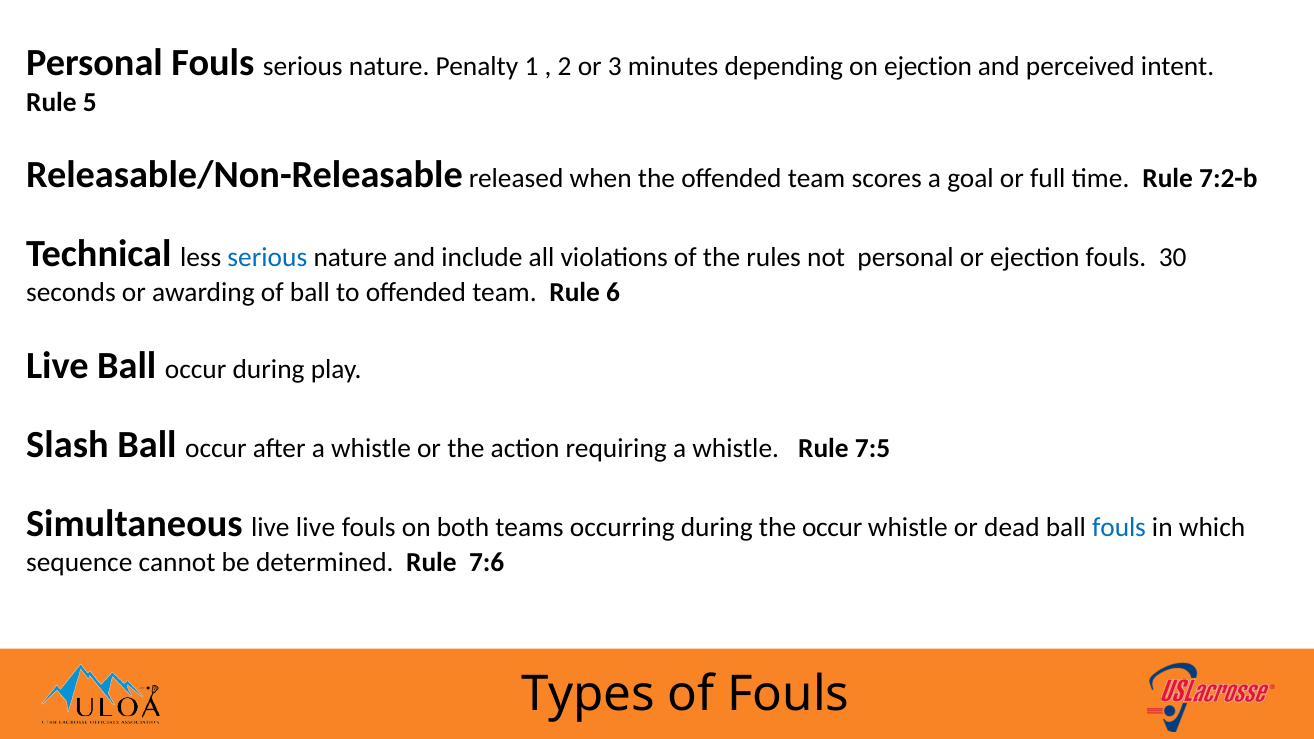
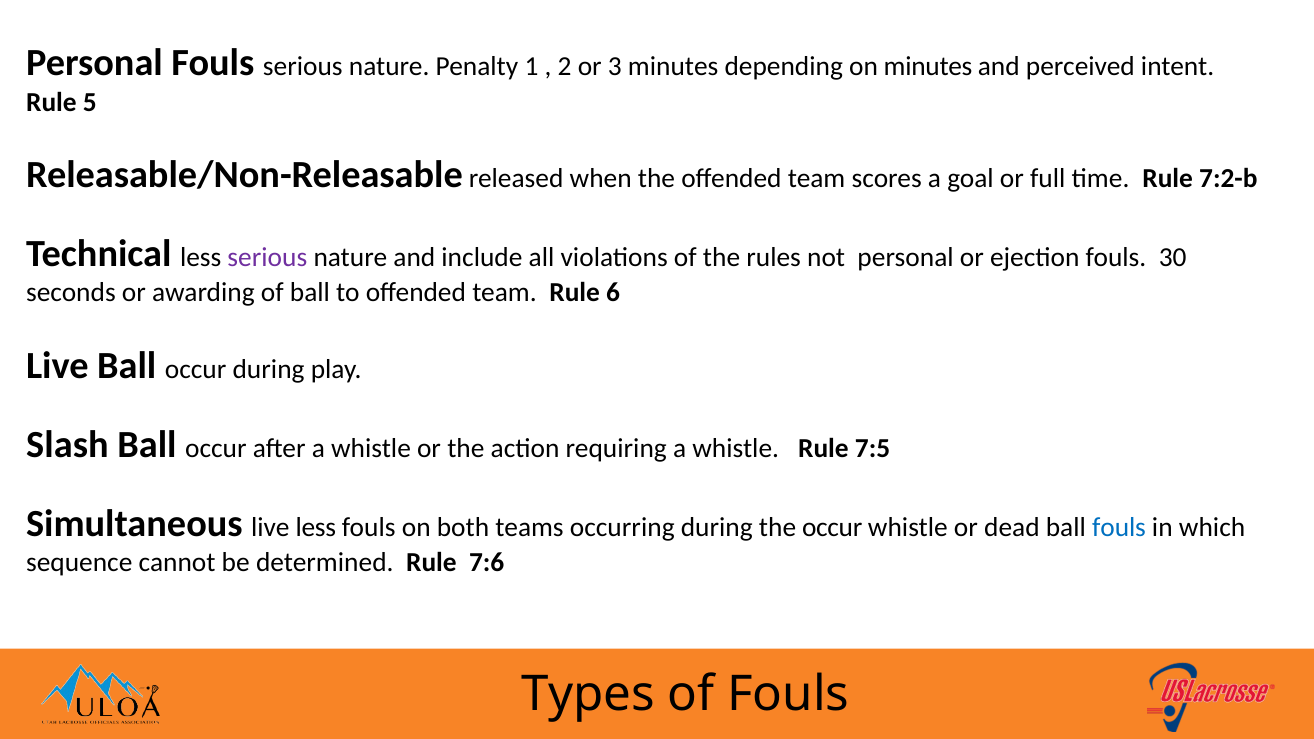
on ejection: ejection -> minutes (928, 67)
serious colour: blue -> purple (267, 258)
live live: live -> less (316, 527)
